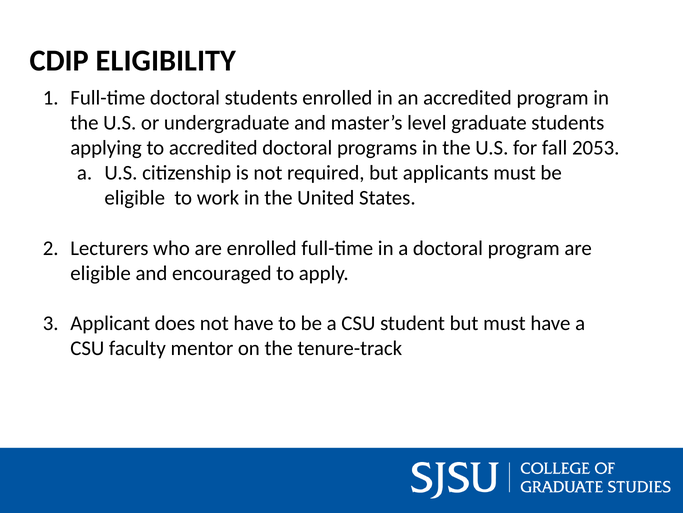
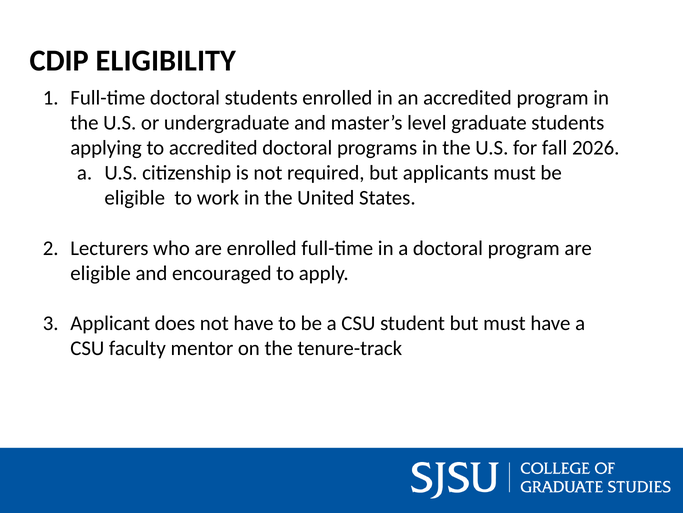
2053: 2053 -> 2026 (596, 148)
